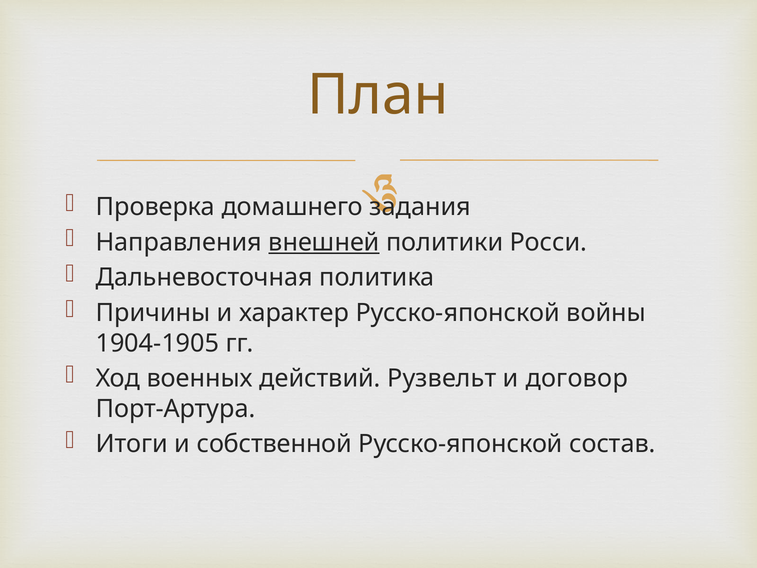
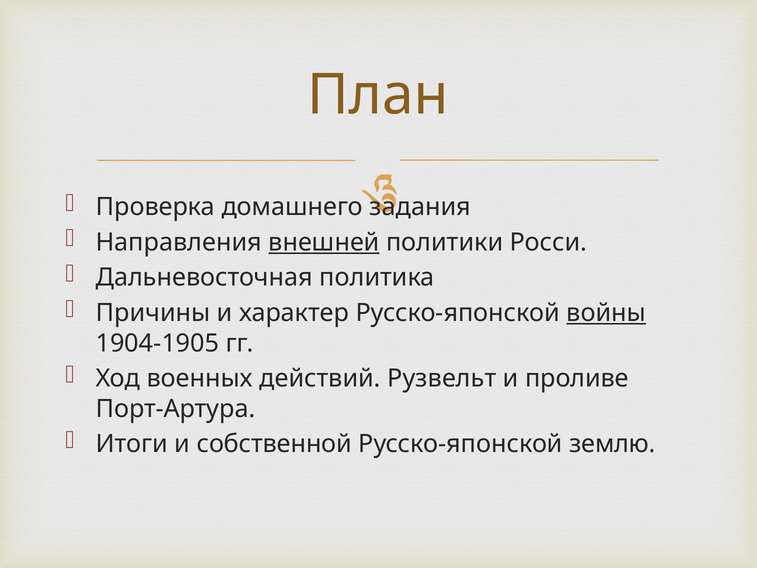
войны underline: none -> present (606, 313)
договор: договор -> проливе (577, 378)
состав: состав -> землю (612, 444)
